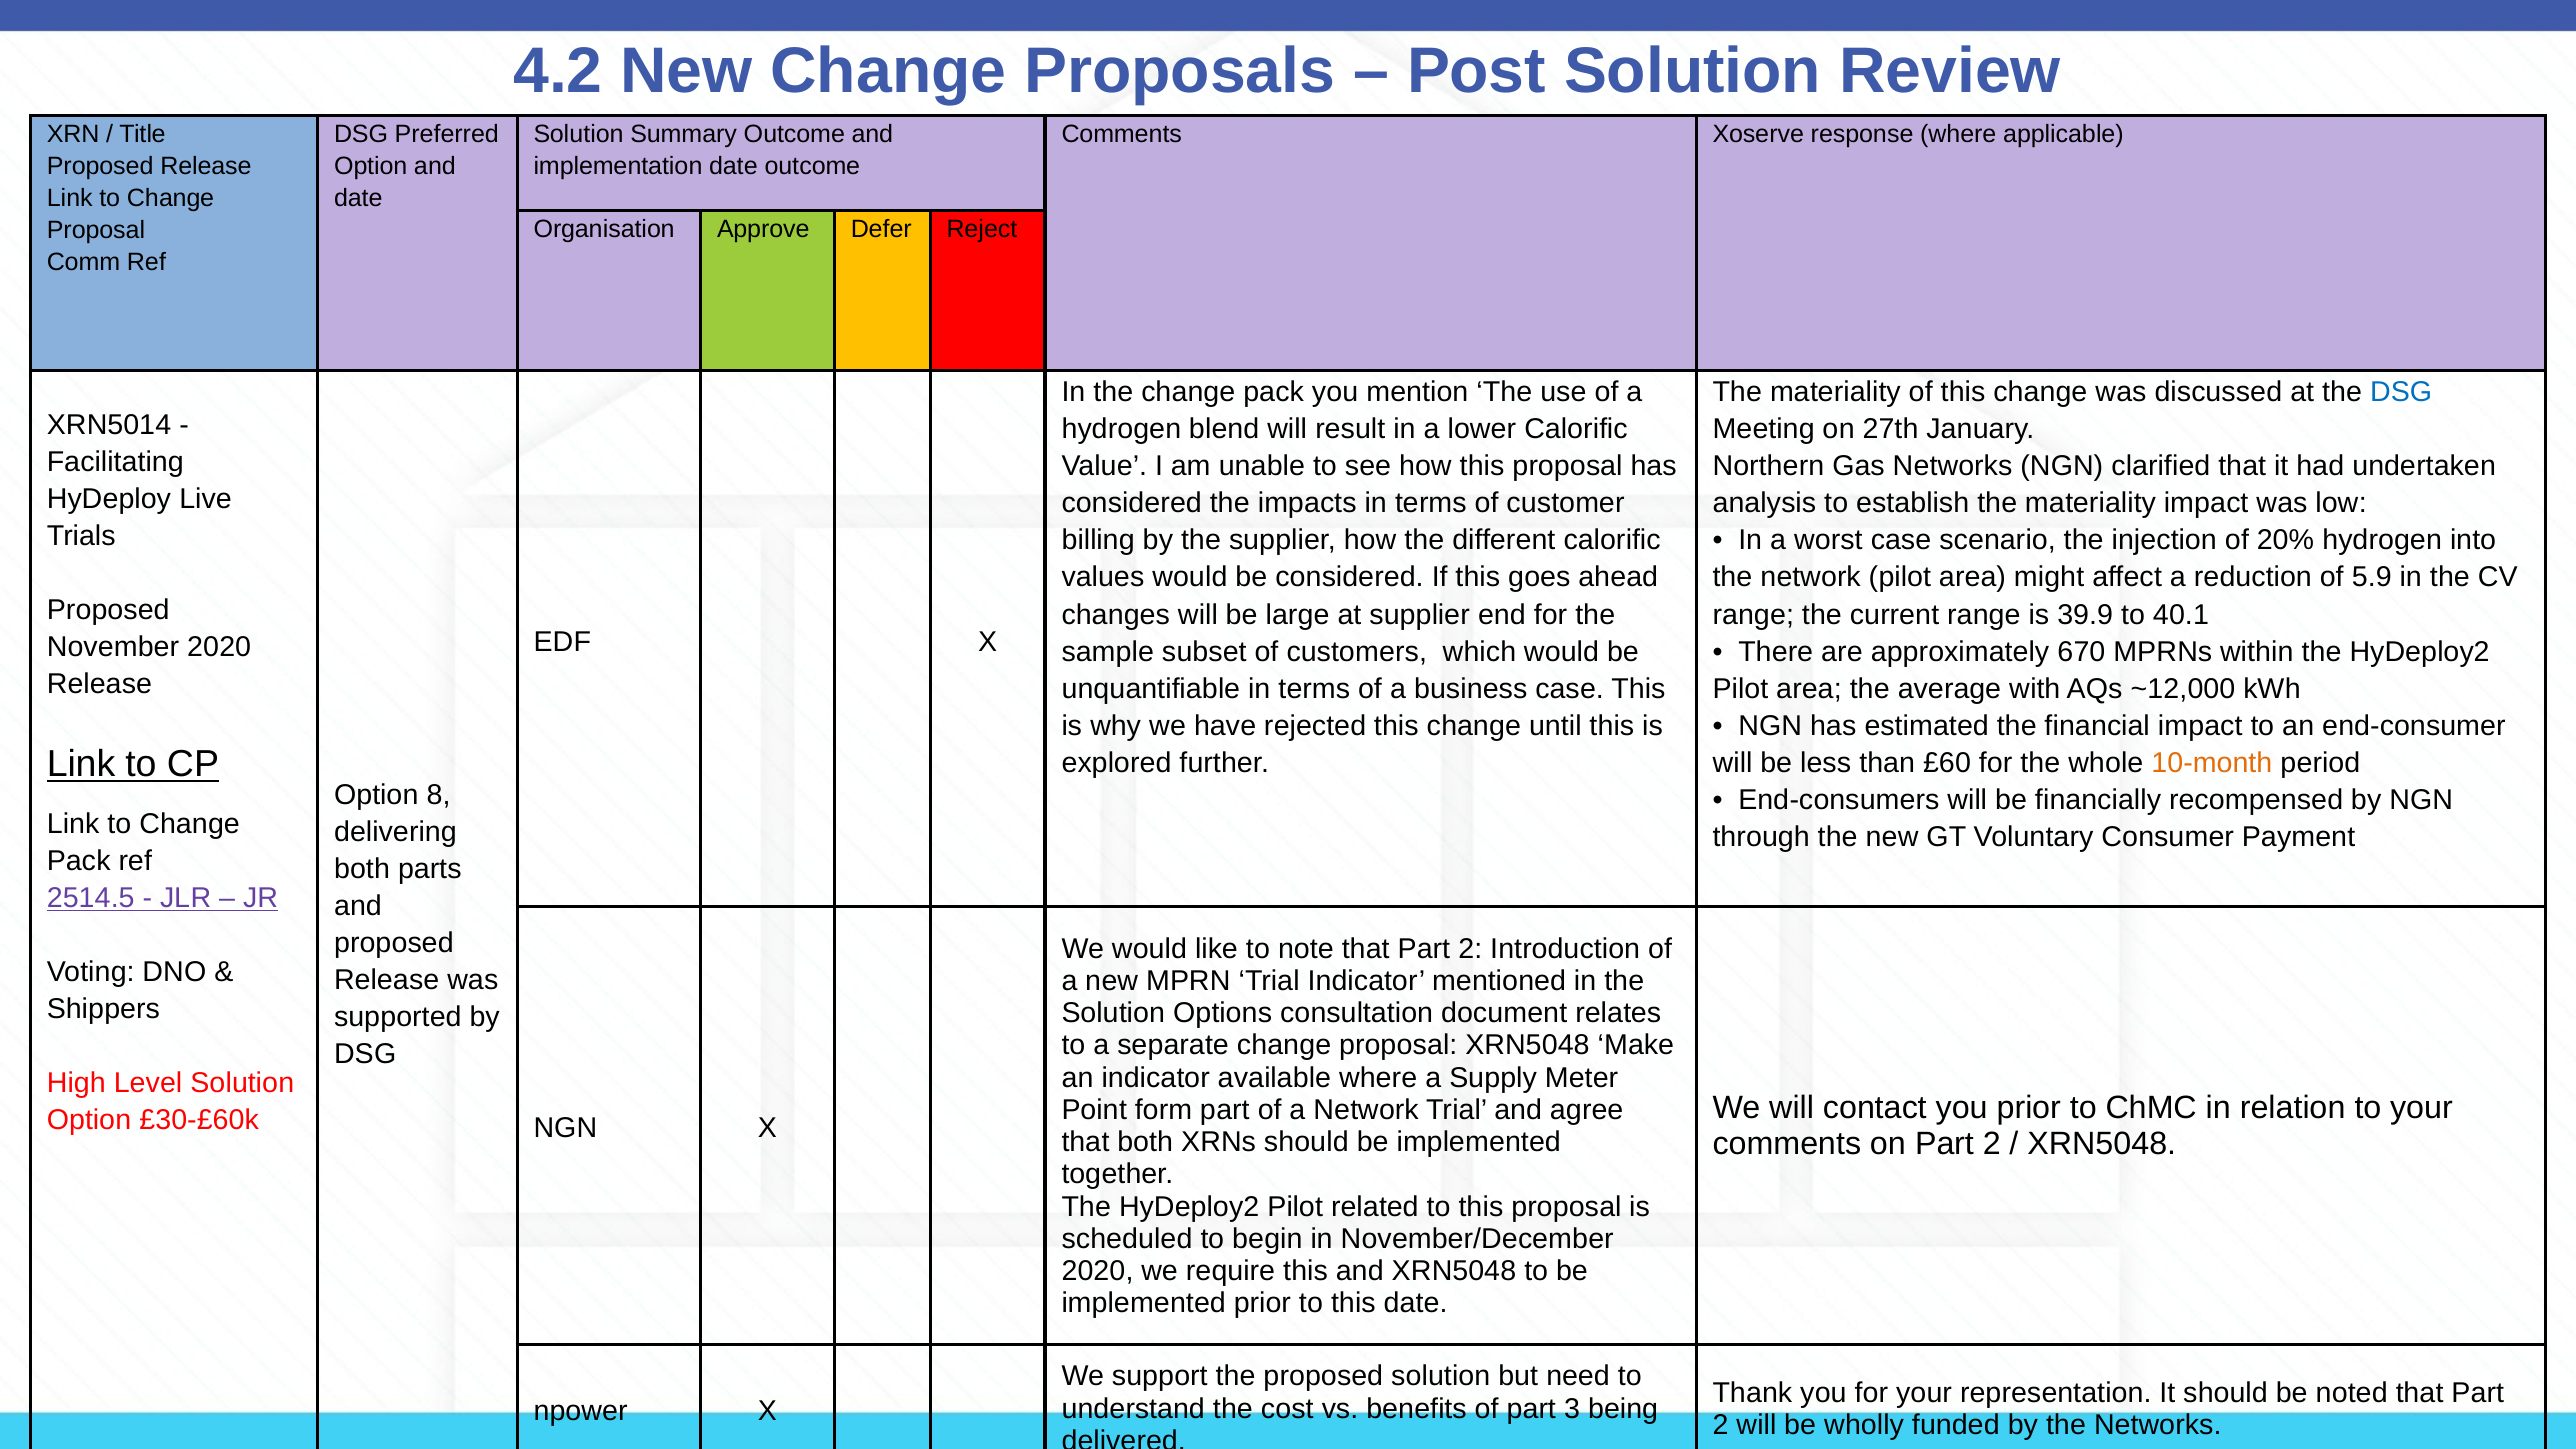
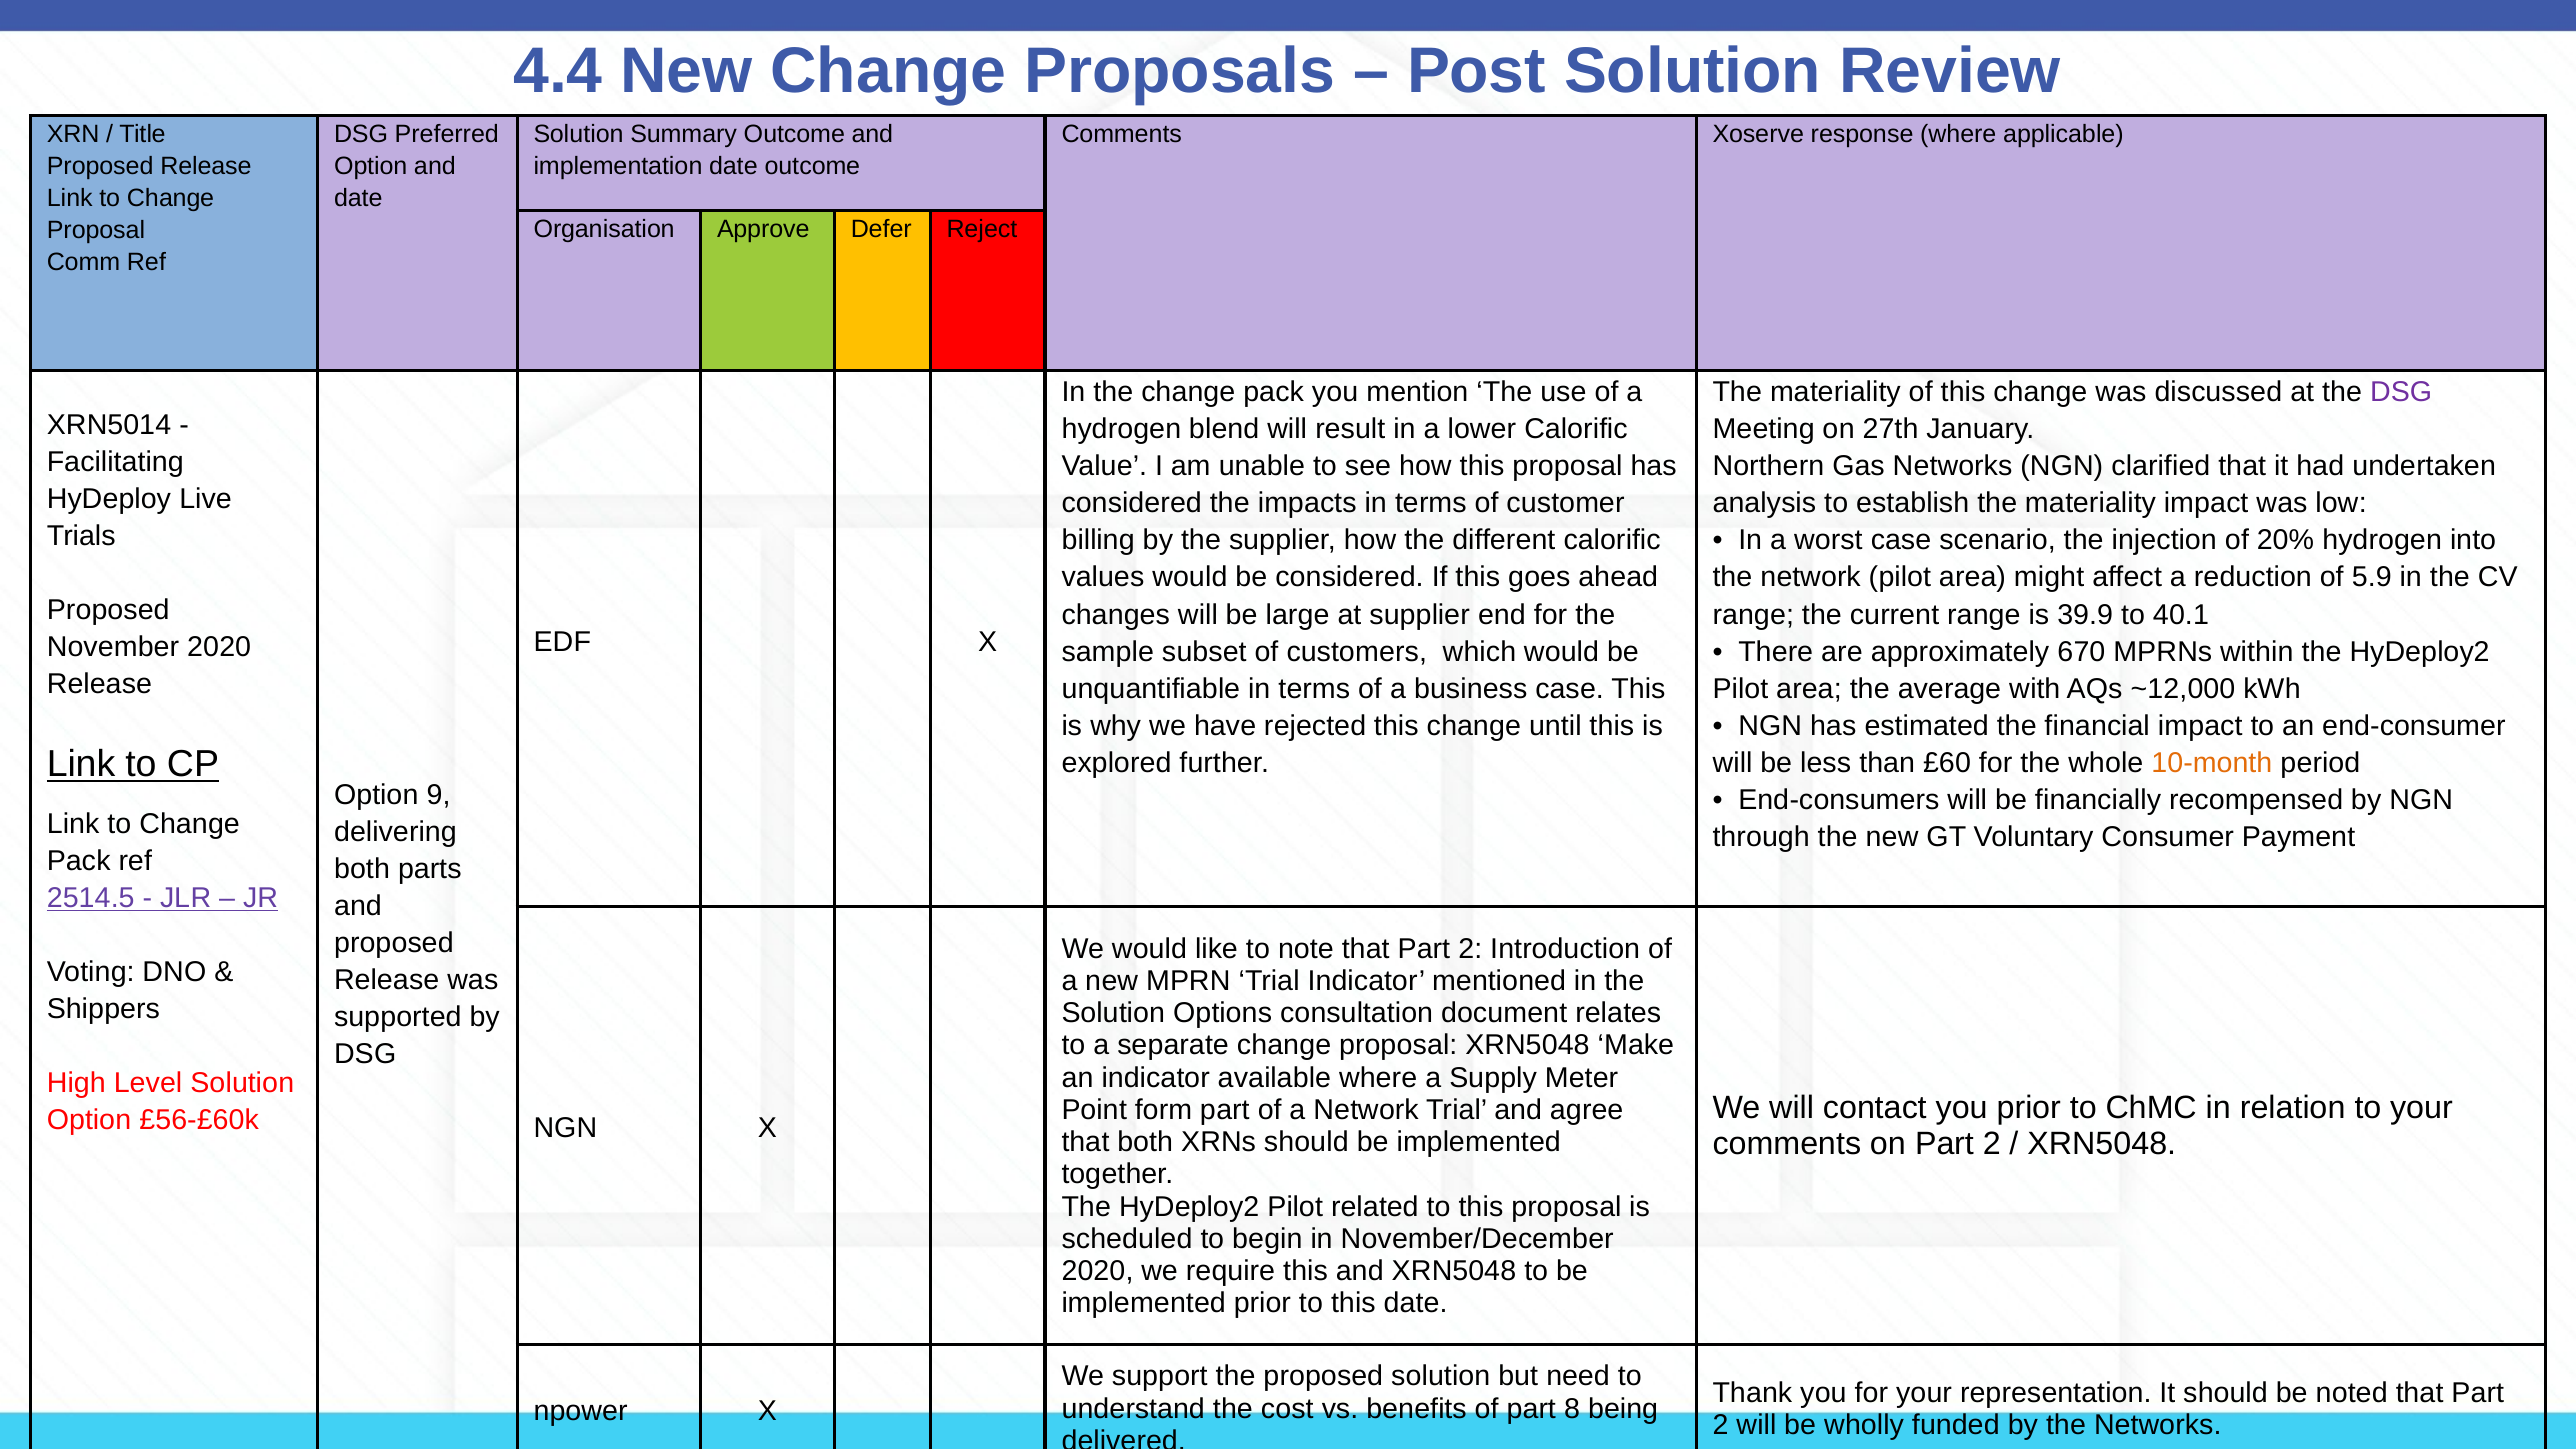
4.2: 4.2 -> 4.4 (558, 72)
DSG colour: blue -> purple (2401, 392)
8: 8 -> 9 (439, 795)
£30-£60k: £30-£60k -> £56-£60k (199, 1120)
3: 3 -> 8 (1572, 1409)
